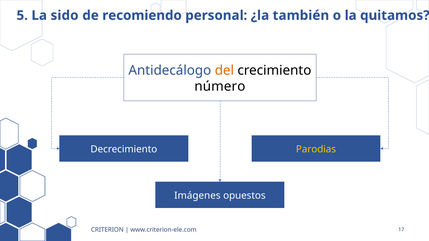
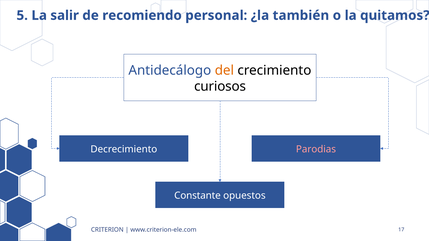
sido: sido -> salir (65, 15)
número: número -> curiosos (220, 87)
Parodias colour: yellow -> pink (316, 149)
Imágenes: Imágenes -> Constante (197, 196)
